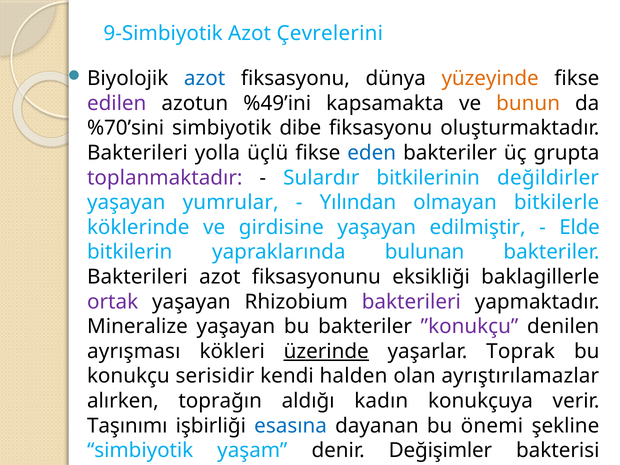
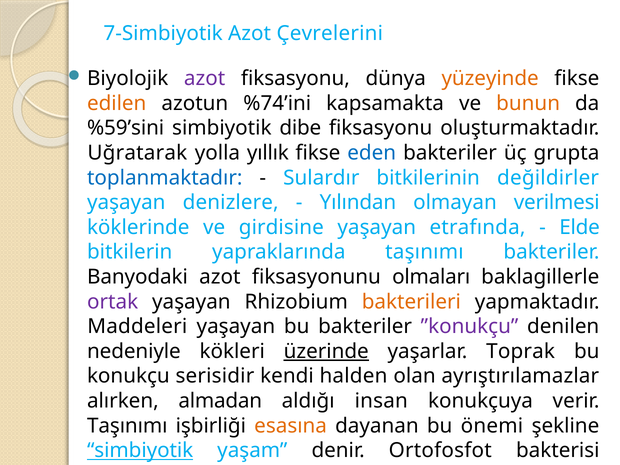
9-Simbiyotik: 9-Simbiyotik -> 7-Simbiyotik (163, 33)
azot colour: blue -> purple (205, 79)
edilen colour: purple -> orange (117, 103)
%49’ini: %49’ini -> %74’ini (277, 103)
%70’sini: %70’sini -> %59’sini (126, 128)
Bakterileri: Bakterileri -> Uğratarak (137, 153)
üçlü: üçlü -> yıllık (268, 153)
toplanmaktadır colour: purple -> blue (165, 178)
yaşayan yumrular: yumrular -> denizlere (231, 203)
bitkilerle: bitkilerle -> verilmesi (557, 203)
edilmiştir: edilmiştir -> etrafında (477, 227)
yapraklarında bulunan: bulunan -> taşınımı (424, 252)
Bakterileri: Bakterileri -> Banyodaki (137, 277)
eksikliği: eksikliği -> olmaları (431, 277)
bakterileri colour: purple -> orange (411, 302)
Mineralize: Mineralize -> Maddeleri (137, 327)
ayrışması: ayrışması -> nedeniyle (134, 351)
toprağın: toprağın -> almadan (220, 401)
kadın: kadın -> insan (381, 401)
esasına colour: blue -> orange (291, 426)
simbiyotik underline: none -> present (140, 451)
Değişimler: Değişimler -> Ortofosfot (440, 451)
